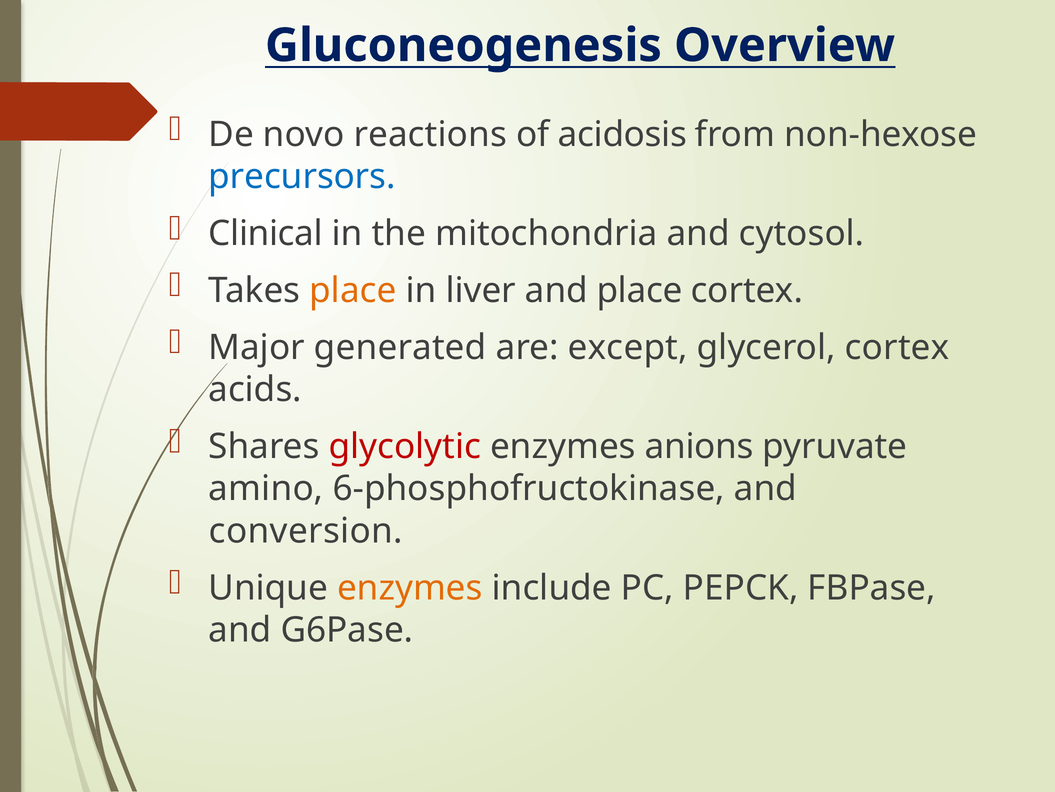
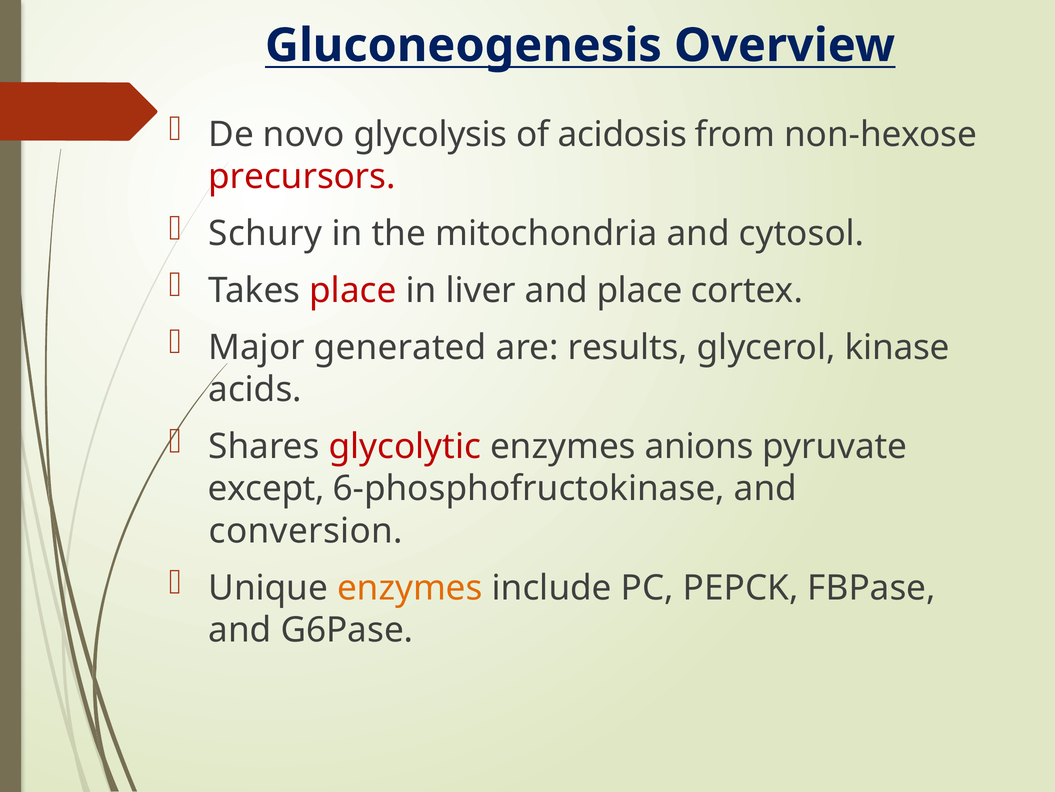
reactions: reactions -> glycolysis (430, 134)
precursors colour: blue -> red (302, 177)
Clinical: Clinical -> Schury (265, 233)
place colour: orange -> red (353, 290)
except: except -> results (628, 347)
glycerol cortex: cortex -> kinase (897, 347)
amino: amino -> except (266, 488)
